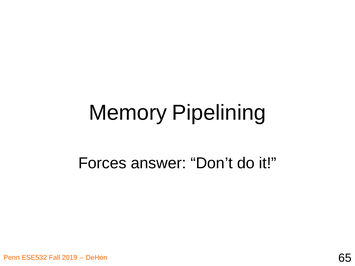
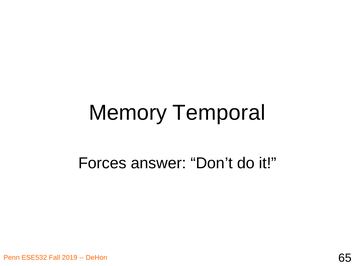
Pipelining: Pipelining -> Temporal (219, 113)
